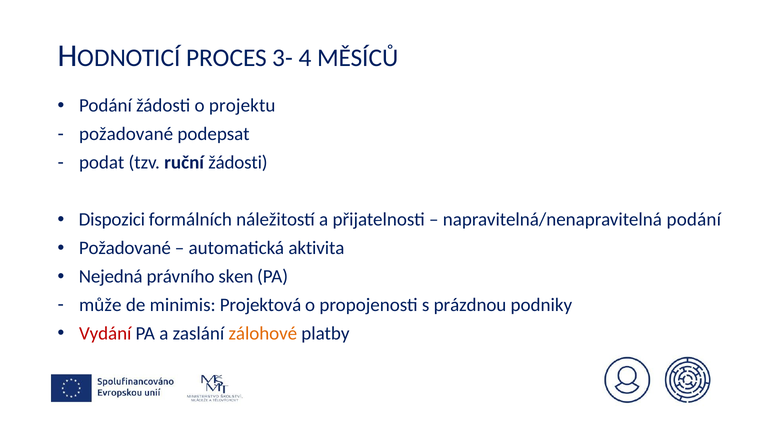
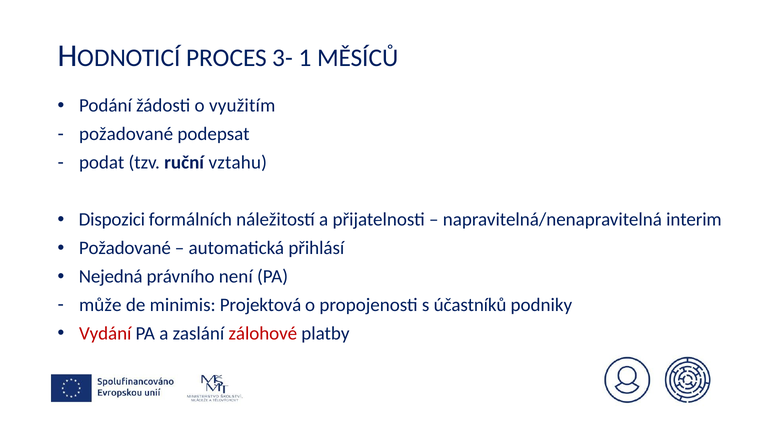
4: 4 -> 1 (305, 58)
projektu: projektu -> využitím (242, 106)
ruční žádosti: žádosti -> vztahu (238, 163)
napravitelná/nenapravitelná podání: podání -> interim (694, 220)
aktivita: aktivita -> přihlásí (316, 248)
sken: sken -> není (236, 277)
prázdnou: prázdnou -> účastníků (470, 305)
zálohové colour: orange -> red (263, 333)
